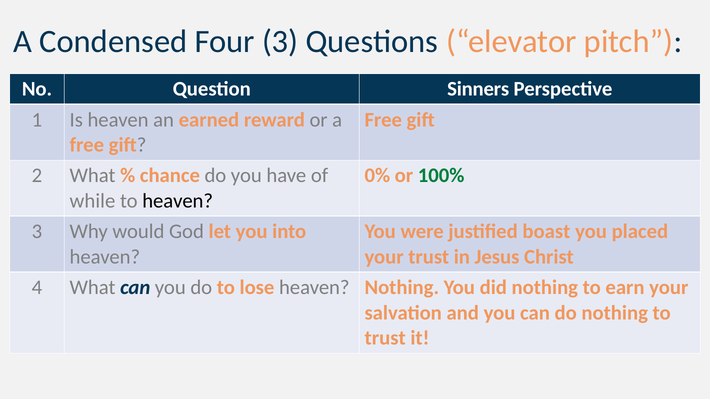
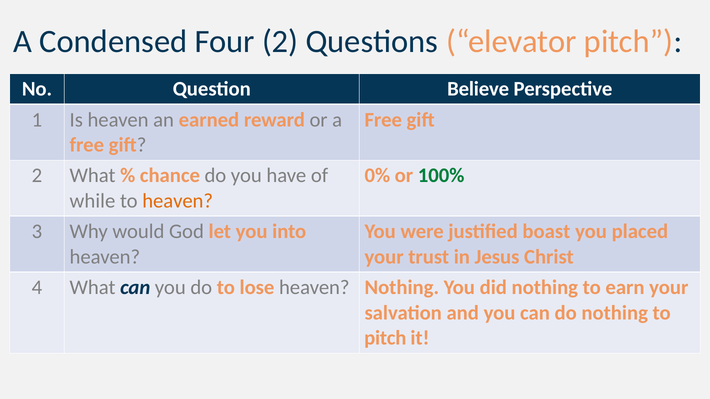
Four 3: 3 -> 2 (280, 42)
Sinners: Sinners -> Believe (478, 89)
heaven colour: black -> orange (178, 201)
trust: trust -> pitch (385, 338)
